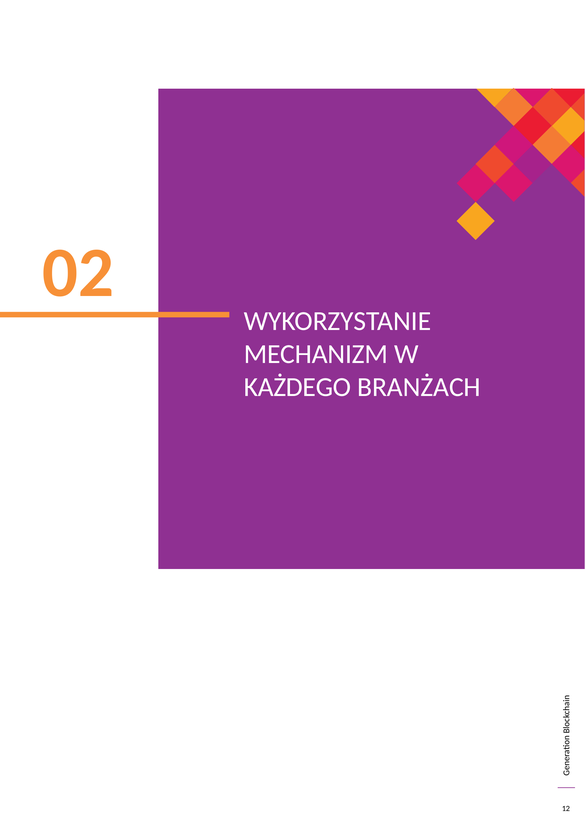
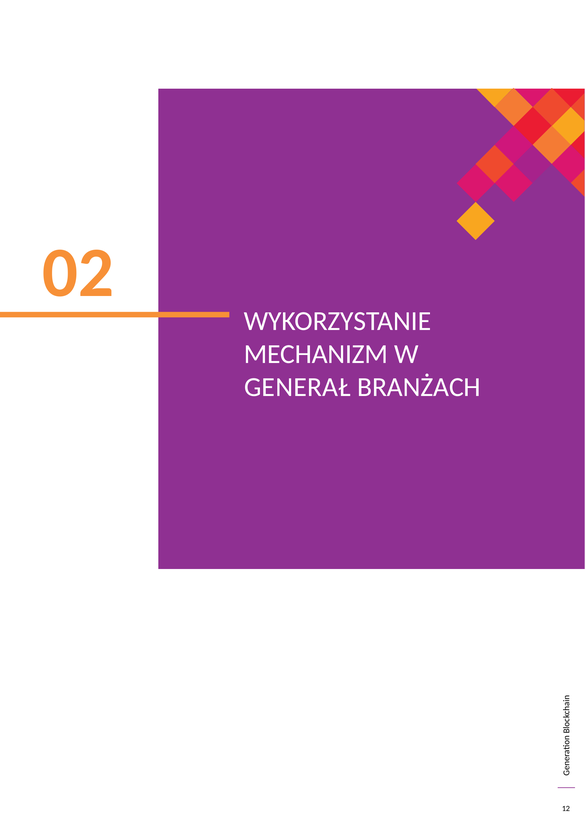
KAŻDEGO: KAŻDEGO -> GENERAŁ (297, 387)
